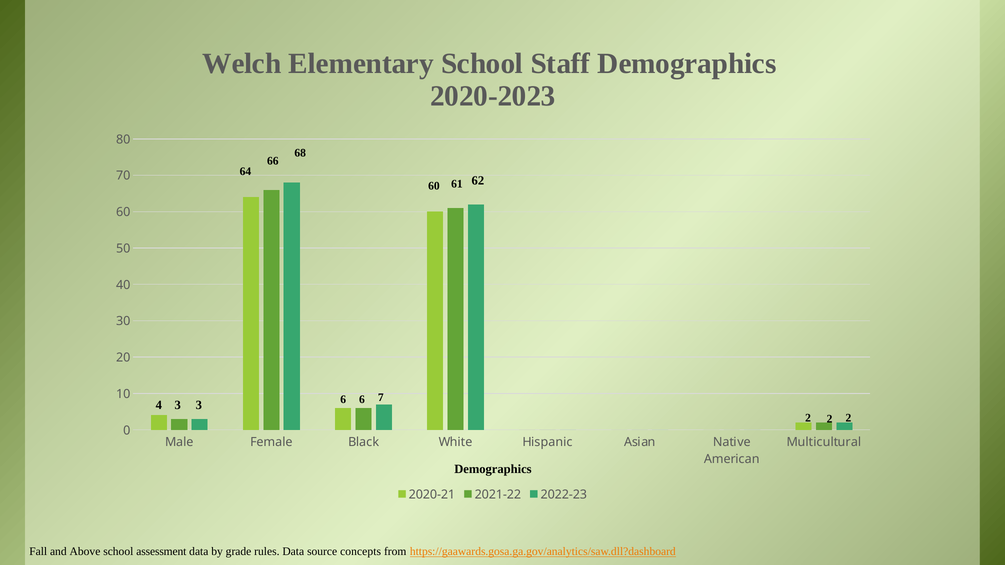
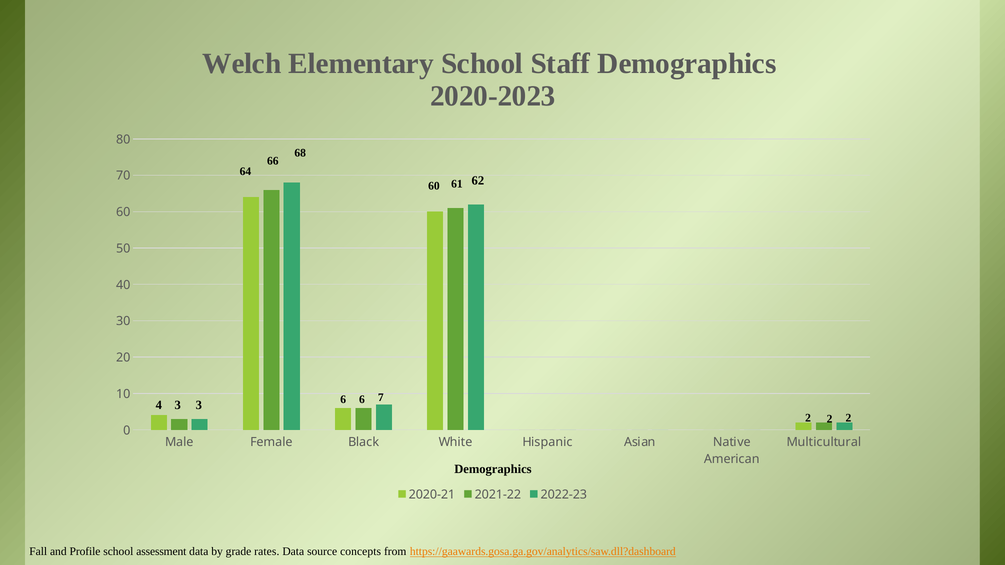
Above: Above -> Profile (85, 552)
rules: rules -> rates (267, 552)
